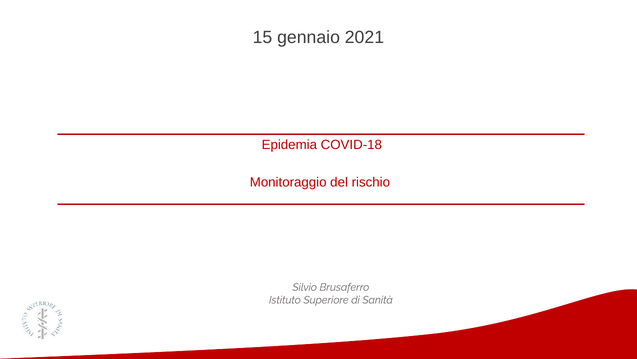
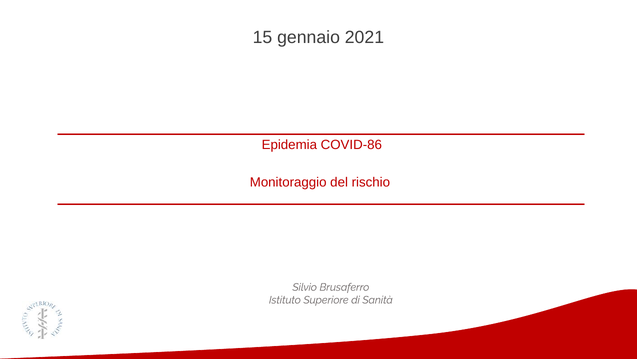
COVID-18: COVID-18 -> COVID-86 (351, 145)
